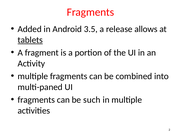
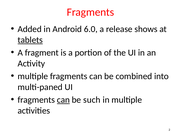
3.5: 3.5 -> 6.0 (91, 29)
allows: allows -> shows (146, 29)
can underline: none -> present (63, 100)
